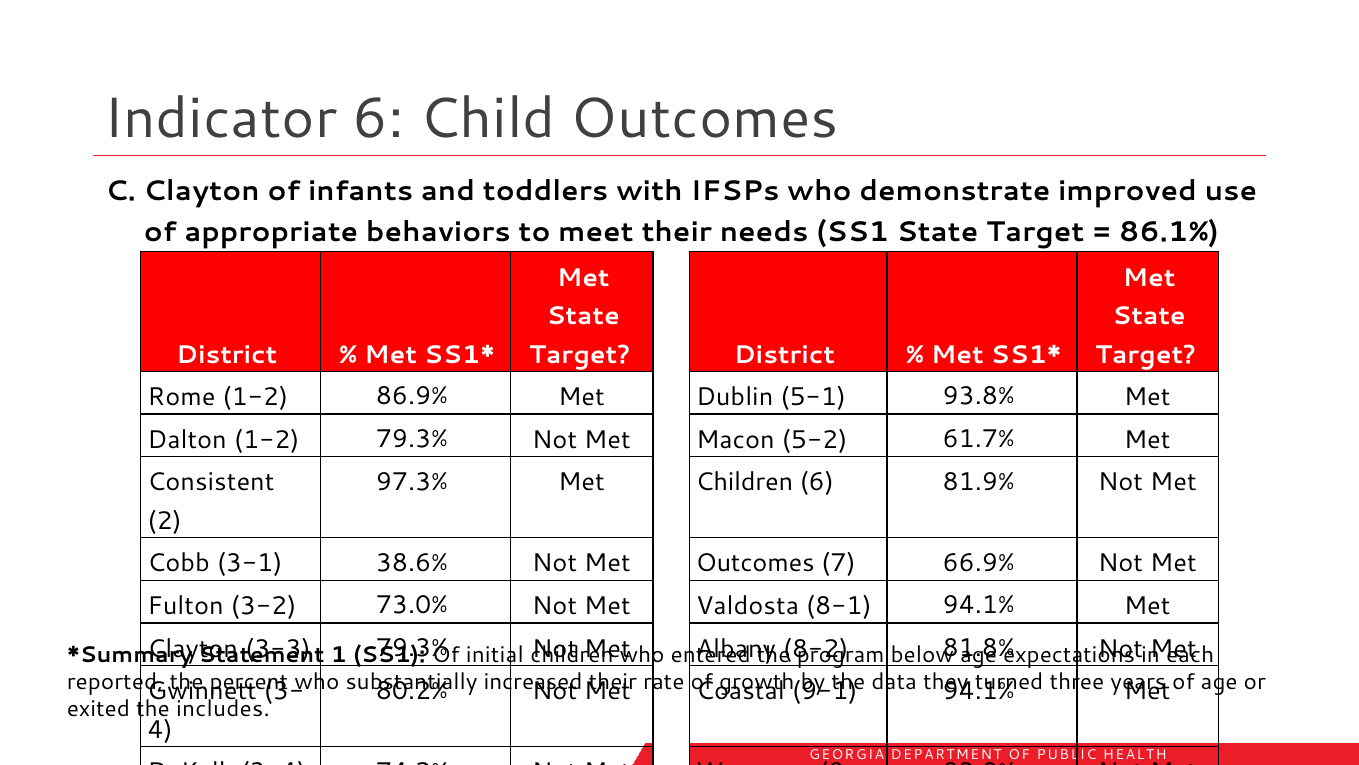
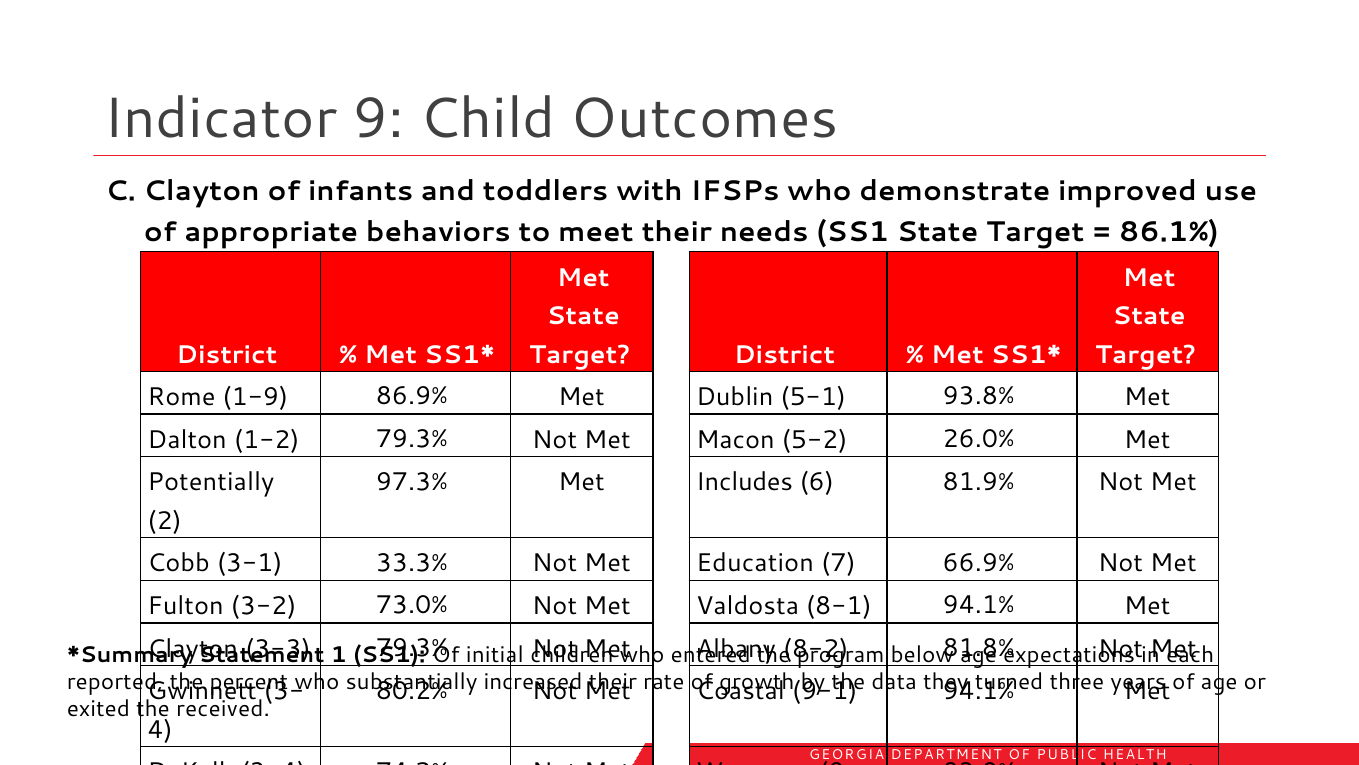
Indicator 6: 6 -> 9 (379, 118)
Rome 1-2: 1-2 -> 1-9 (255, 397)
61.7%: 61.7% -> 26.0% (979, 439)
Met Children: Children -> Includes (744, 482)
Consistent: Consistent -> Potentially (211, 482)
38.6%: 38.6% -> 33.3% (412, 562)
Met Outcomes: Outcomes -> Education (755, 563)
includes: includes -> received (223, 709)
